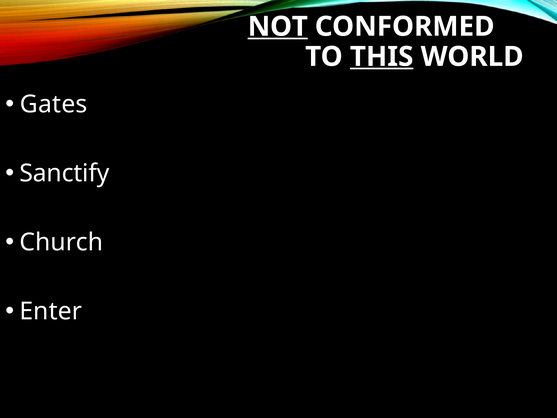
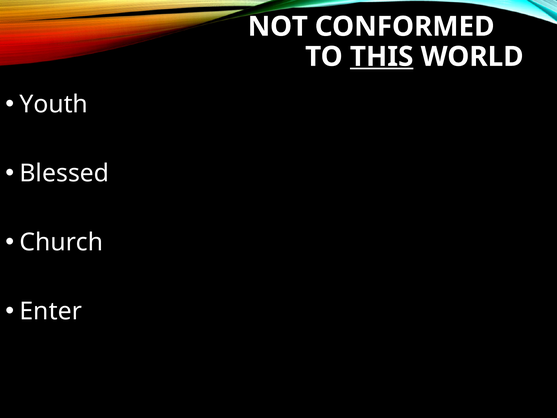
NOT underline: present -> none (278, 27)
Gates: Gates -> Youth (54, 104)
Sanctify: Sanctify -> Blessed (64, 173)
